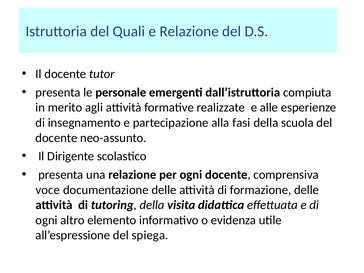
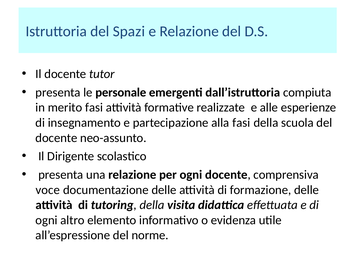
Quali: Quali -> Spazi (129, 31)
merito agli: agli -> fasi (94, 108)
spiega: spiega -> norme (150, 235)
